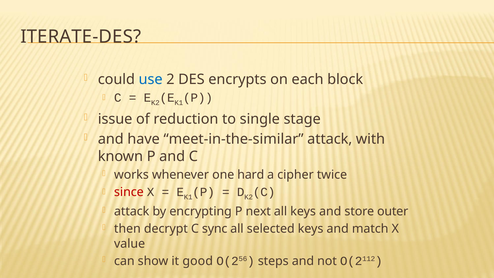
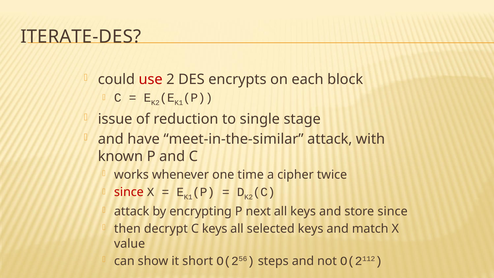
use colour: blue -> red (151, 79)
hard: hard -> time (251, 175)
store outer: outer -> since (393, 211)
C sync: sync -> keys (215, 229)
good: good -> short (198, 261)
